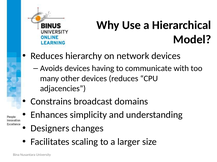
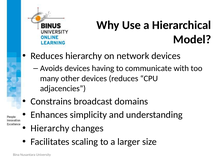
Designers: Designers -> Hierarchy (50, 129)
